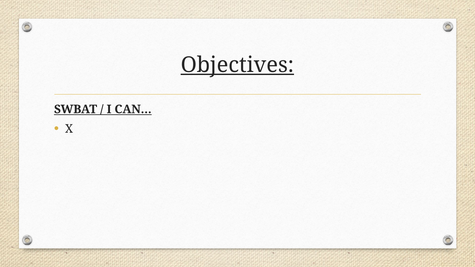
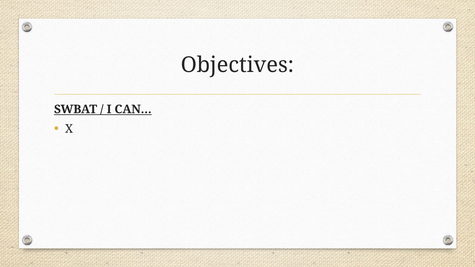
Objectives underline: present -> none (237, 65)
